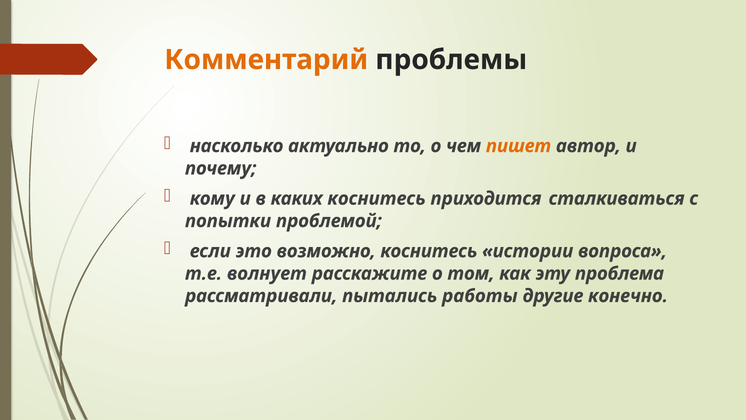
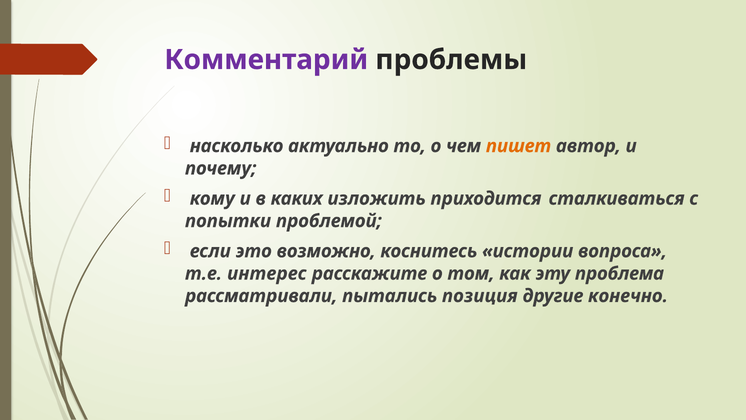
Комментарий colour: orange -> purple (266, 60)
каких коснитесь: коснитесь -> изложить (377, 198)
волнует: волнует -> интерес (267, 273)
работы: работы -> позиция (480, 296)
